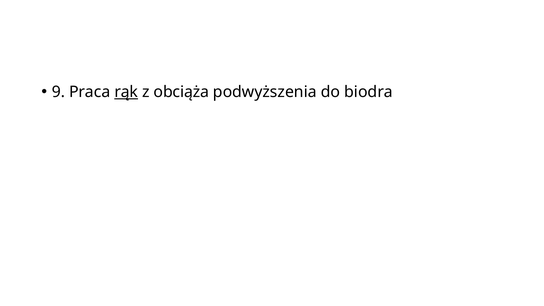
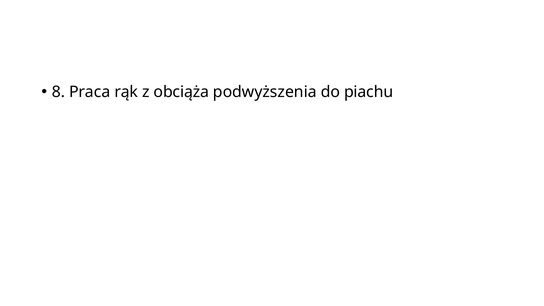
9: 9 -> 8 (58, 92)
rąk underline: present -> none (126, 92)
biodra: biodra -> piachu (369, 92)
